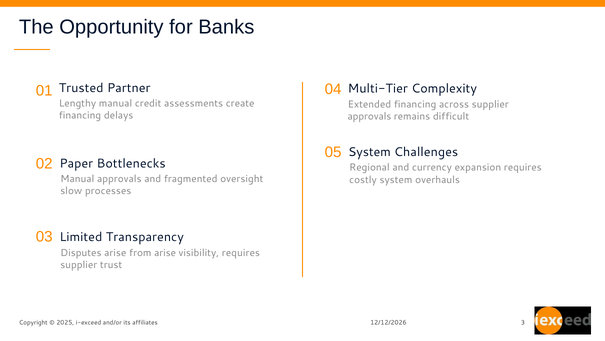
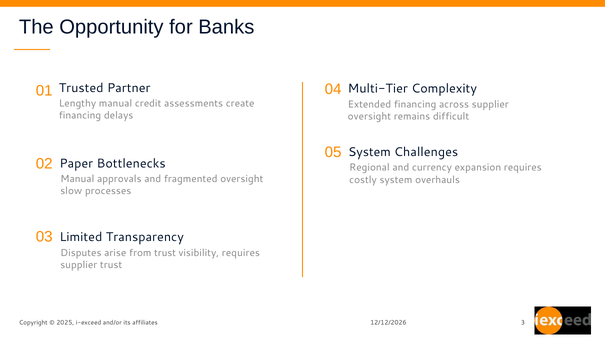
approvals: approvals -> oversight (369, 116)
from arise: arise -> trust (165, 252)
